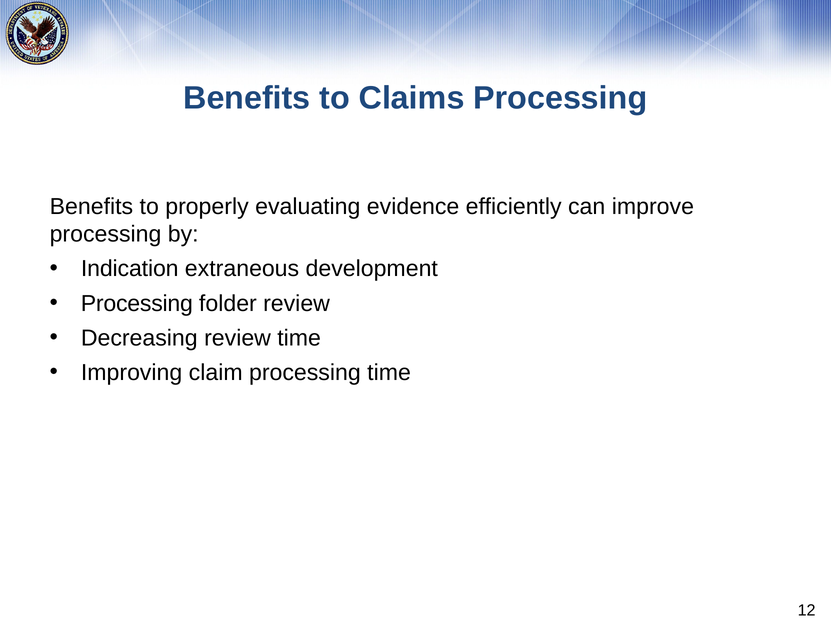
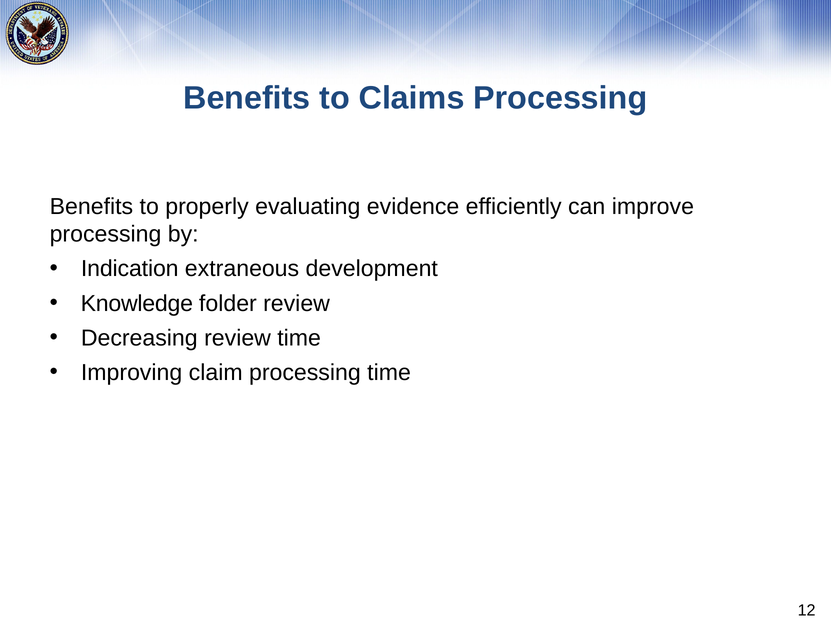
Processing: Processing -> Knowledge (137, 304)
